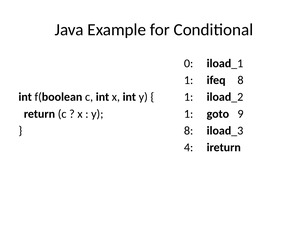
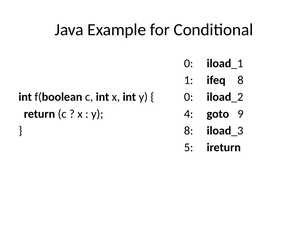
1: 1 -> 0 (189, 97)
1: 1 -> 4 (189, 114)
4: 4 -> 5 (189, 147)
